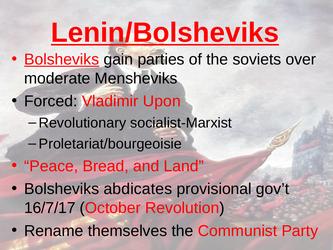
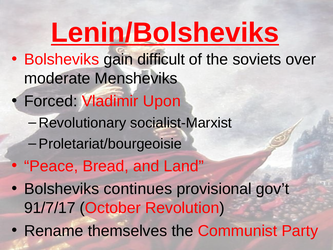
Bolsheviks underline: present -> none (62, 59)
parties: parties -> difficult (161, 59)
abdicates: abdicates -> continues (138, 189)
16/7/17: 16/7/17 -> 91/7/17 (50, 208)
